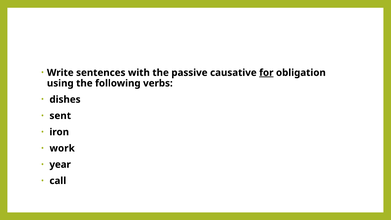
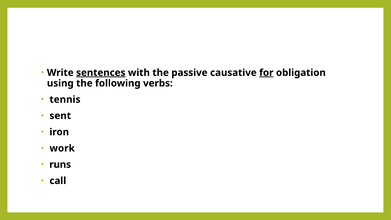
sentences underline: none -> present (101, 73)
dishes: dishes -> tennis (65, 99)
year: year -> runs (60, 165)
